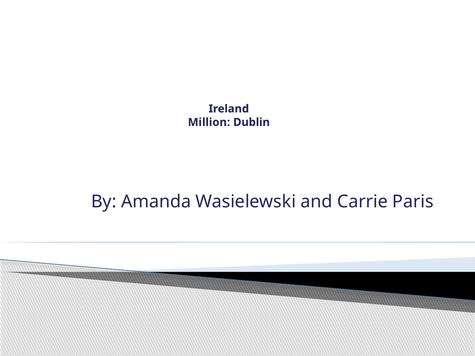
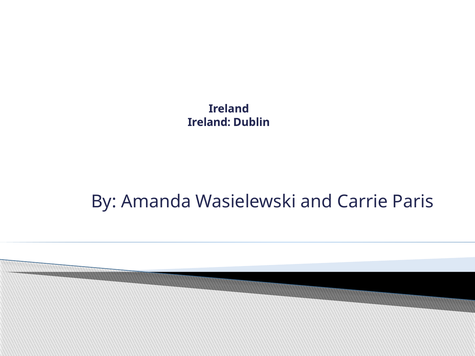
Million: Million -> Ireland (209, 122)
